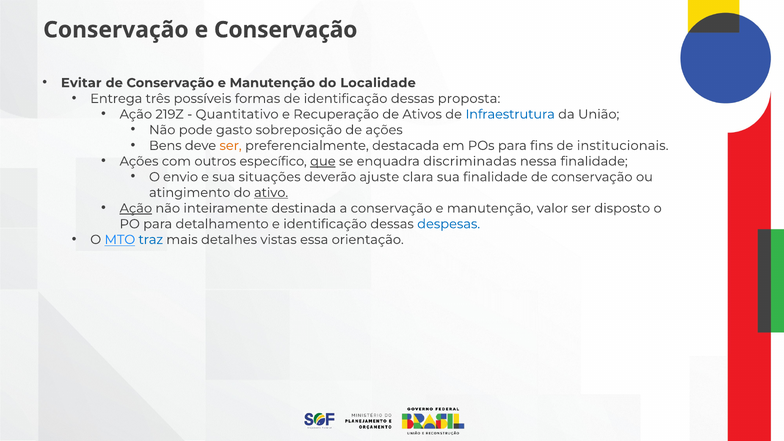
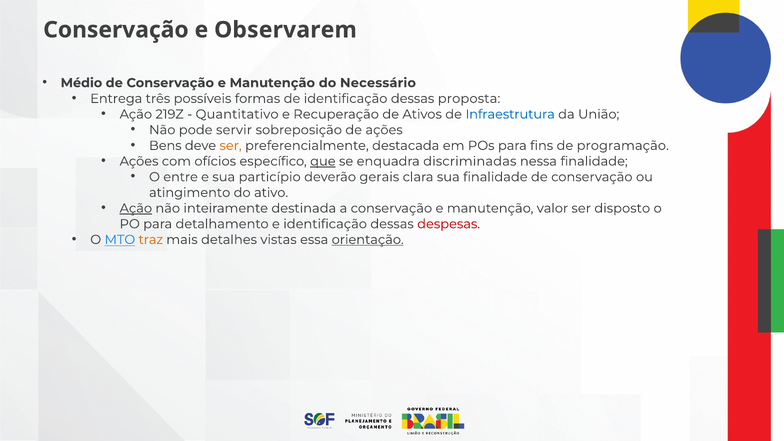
e Conservação: Conservação -> Observarem (285, 30)
Evitar: Evitar -> Médio (81, 83)
Localidade: Localidade -> Necessário (378, 83)
gasto: gasto -> servir (234, 130)
institucionais: institucionais -> programação (623, 146)
outros: outros -> ofícios (215, 161)
envio: envio -> entre (181, 177)
situações: situações -> particípio (270, 177)
ajuste: ajuste -> gerais (379, 177)
ativo underline: present -> none (271, 193)
despesas colour: blue -> red (449, 224)
traz colour: blue -> orange (151, 240)
orientação underline: none -> present (368, 240)
